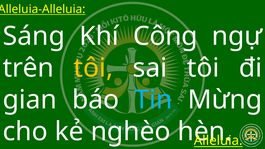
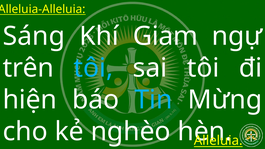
Công: Công -> Giam (165, 36)
tôi colour: yellow -> light blue (93, 68)
gian: gian -> hiện (30, 100)
